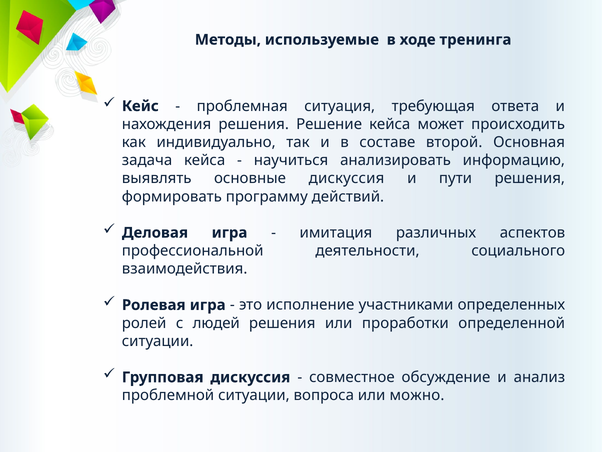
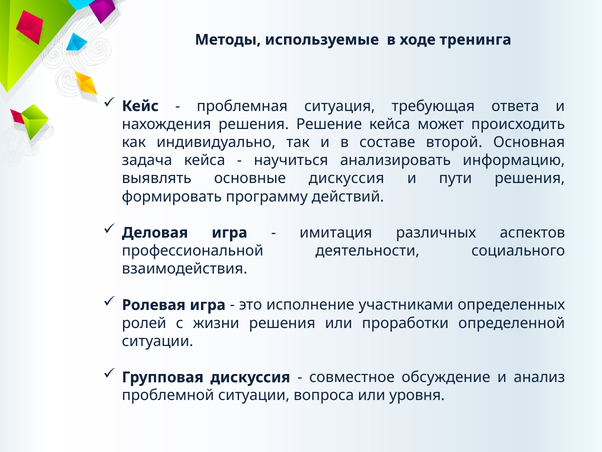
людей: людей -> жизни (216, 323)
можно: можно -> уровня (417, 395)
